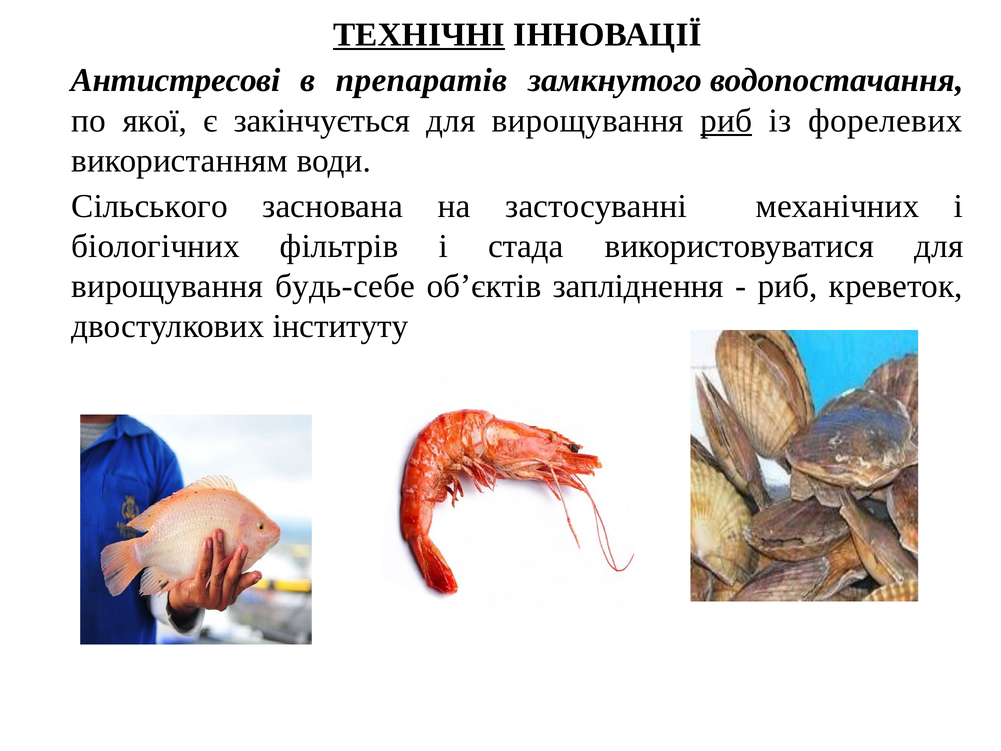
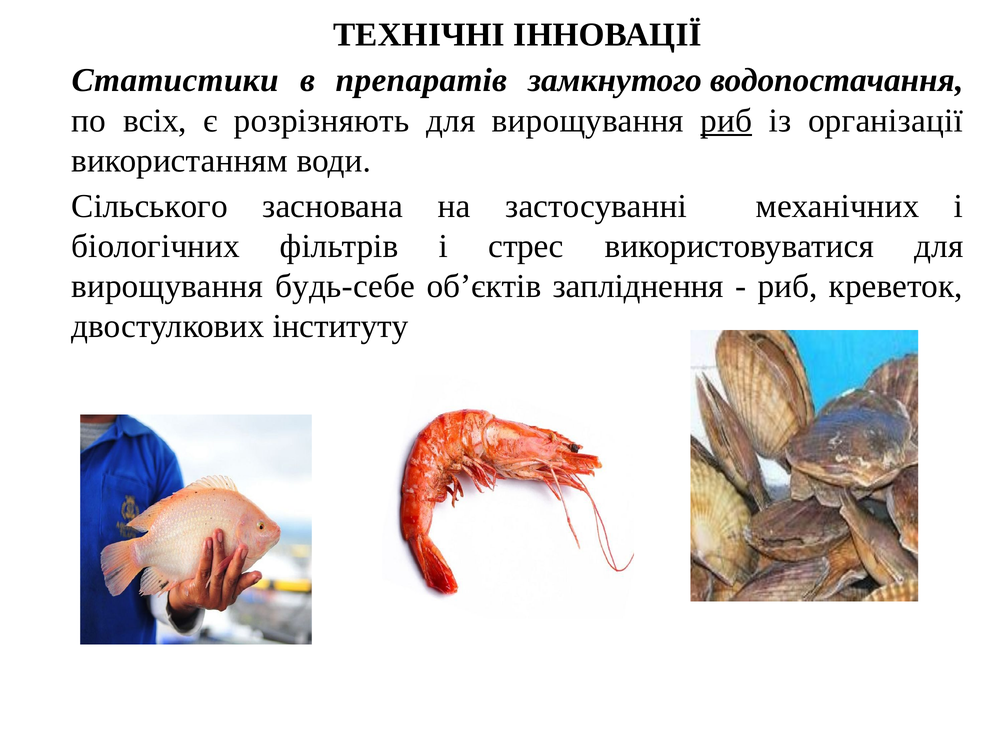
ТЕХНІЧНІ underline: present -> none (419, 35)
Антистресові: Антистресові -> Статистики (175, 80)
якої: якої -> всіх (155, 120)
закінчується: закінчується -> розрізняють (322, 120)
форелевих: форелевих -> організації (885, 120)
стада: стада -> стрес (526, 246)
